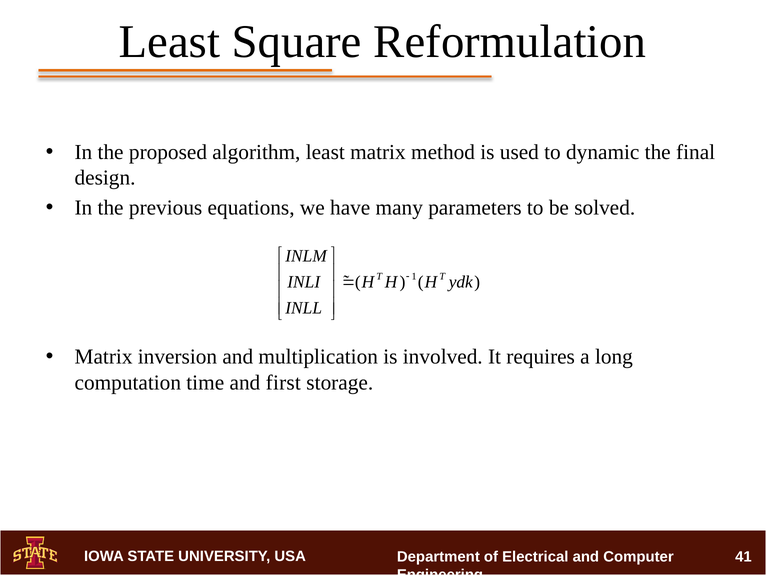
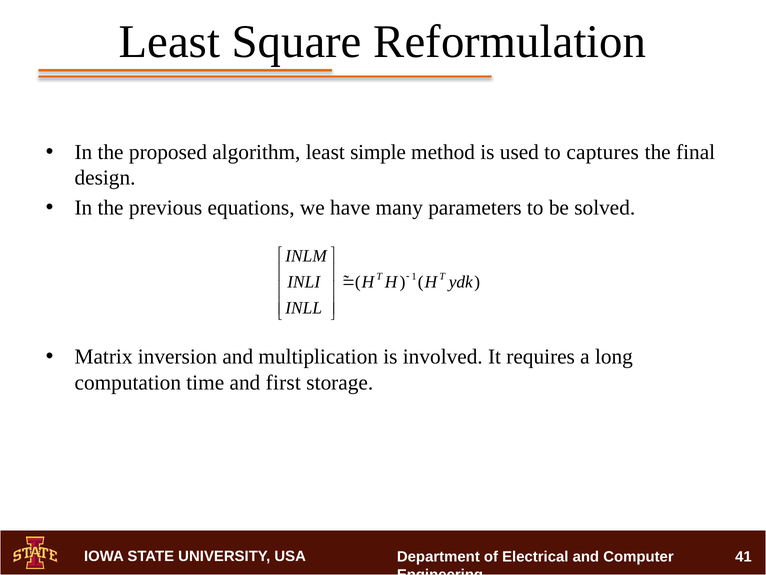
least matrix: matrix -> simple (378, 152)
dynamic: dynamic -> captures (603, 152)
